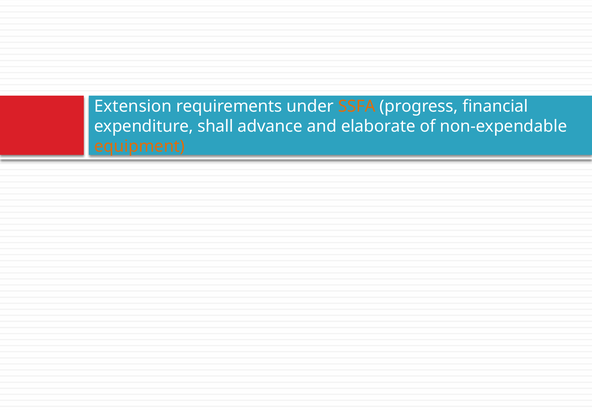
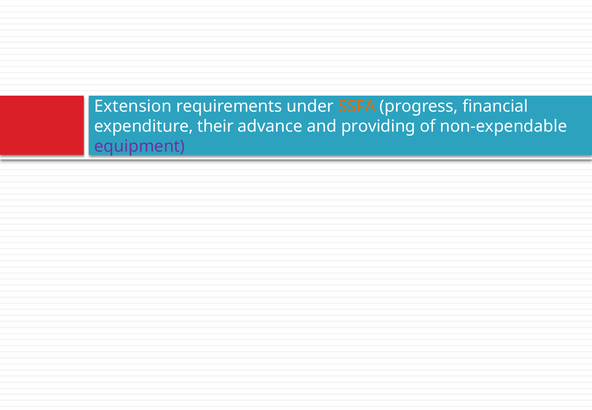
shall: shall -> their (215, 126)
elaborate: elaborate -> providing (378, 126)
equipment colour: orange -> purple (140, 146)
